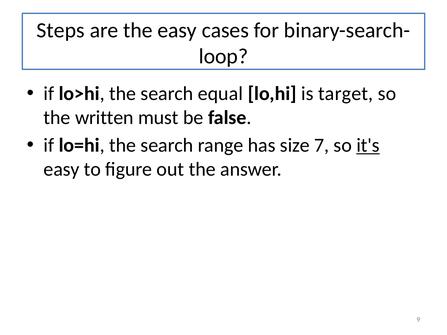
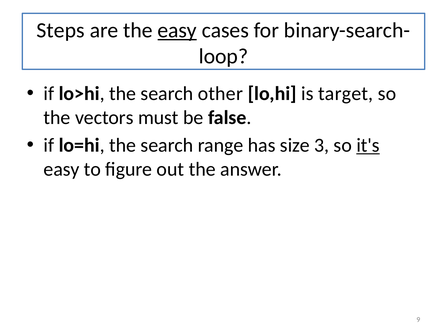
easy underline: none -> present (177, 30)
equal: equal -> other (220, 94)
written: written -> vectors (104, 118)
7: 7 -> 3 (322, 145)
